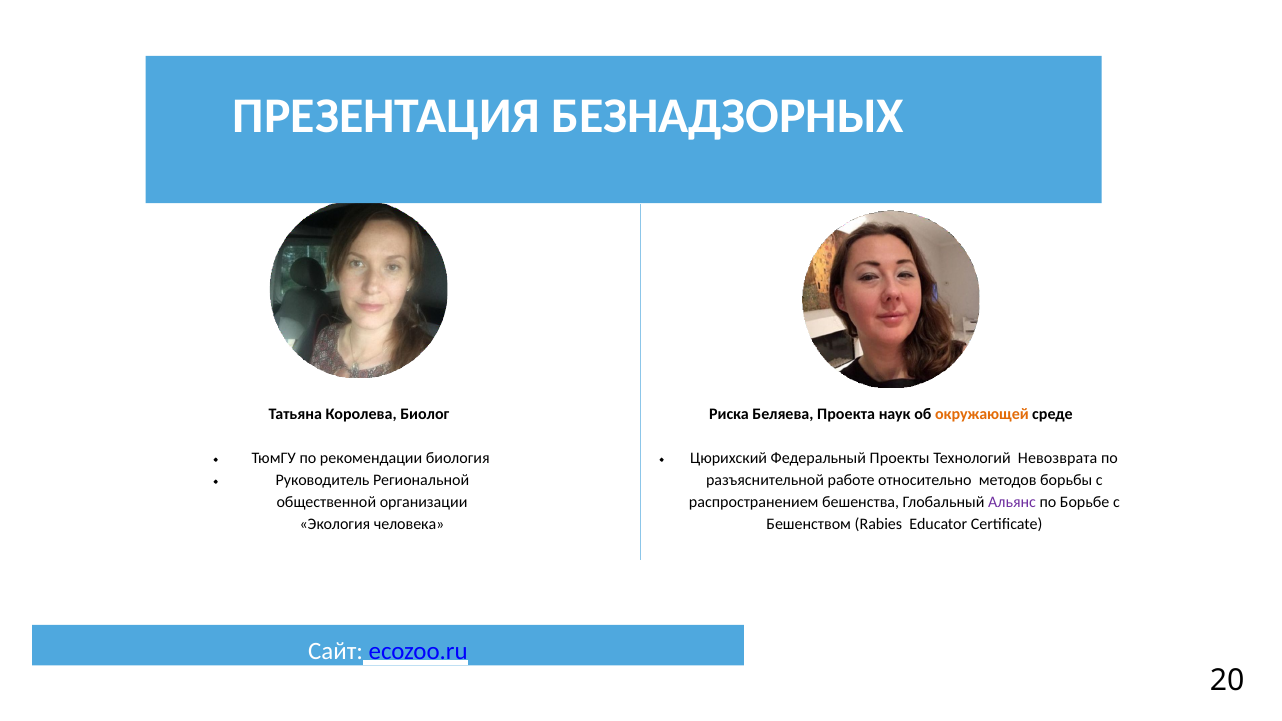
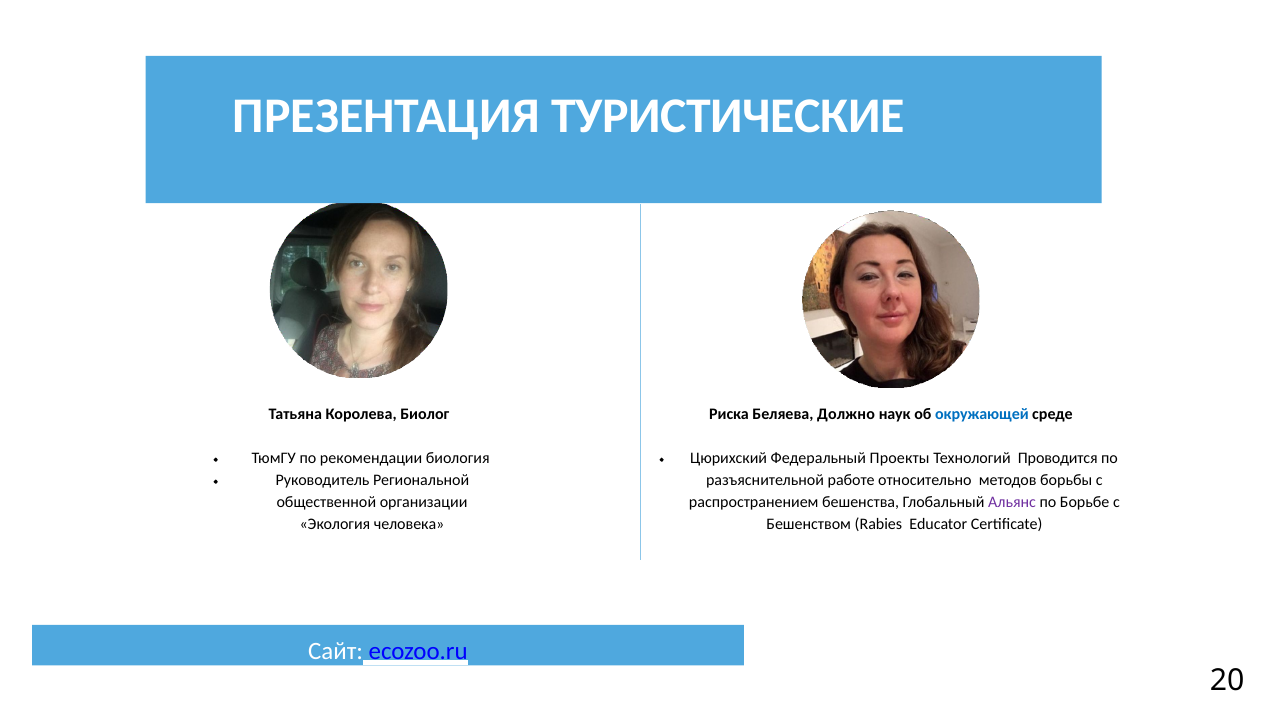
БЕЗНАДЗОРНЫХ: БЕЗНАДЗОРНЫХ -> ТУРИСТИЧЕСКИЕ (728, 116)
Проекта: Проекта -> Должно (846, 414)
окружающей colour: orange -> blue (982, 414)
Невозврата: Невозврата -> Проводится (1058, 458)
